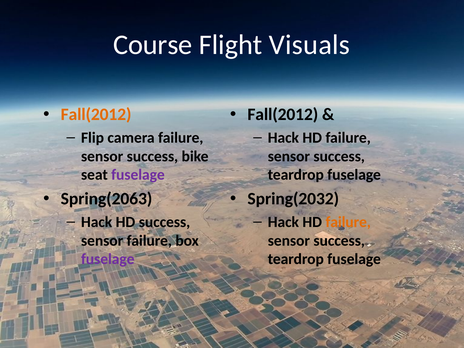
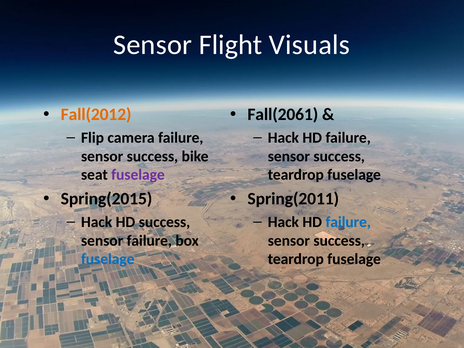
Course: Course -> Sensor (153, 45)
Fall(2012: Fall(2012 -> Fall(2061 (283, 115)
Spring(2063: Spring(2063 -> Spring(2015 (107, 199)
Spring(2032: Spring(2032 -> Spring(2011 (293, 199)
failure colour: orange -> blue (348, 222)
fuselage colour: purple -> blue (108, 259)
